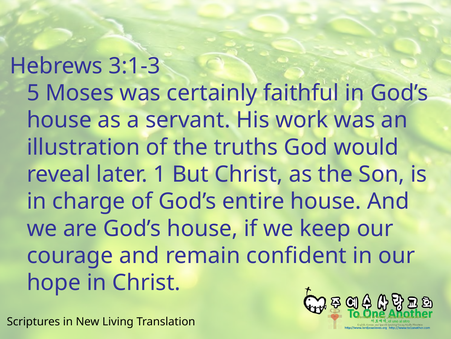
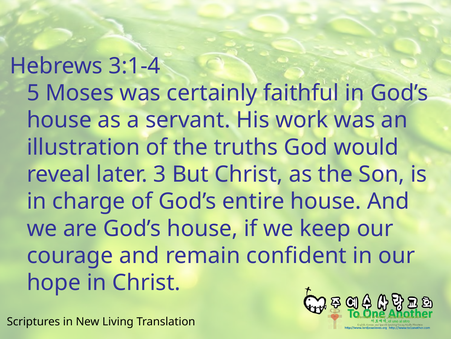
3:1-3: 3:1-3 -> 3:1-4 (135, 66)
1: 1 -> 3 (160, 174)
